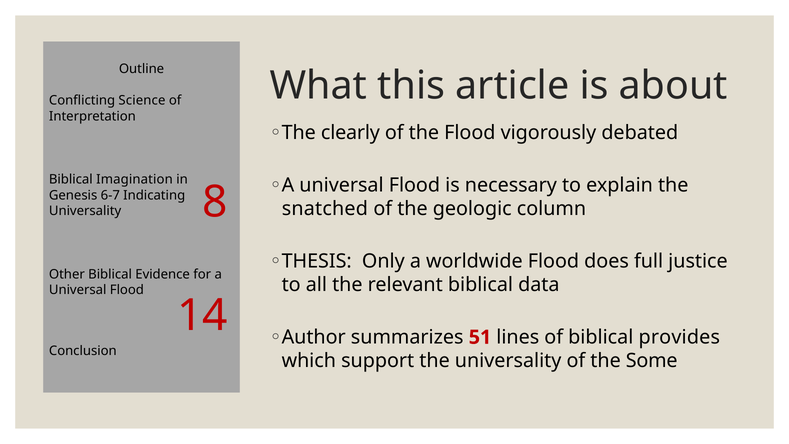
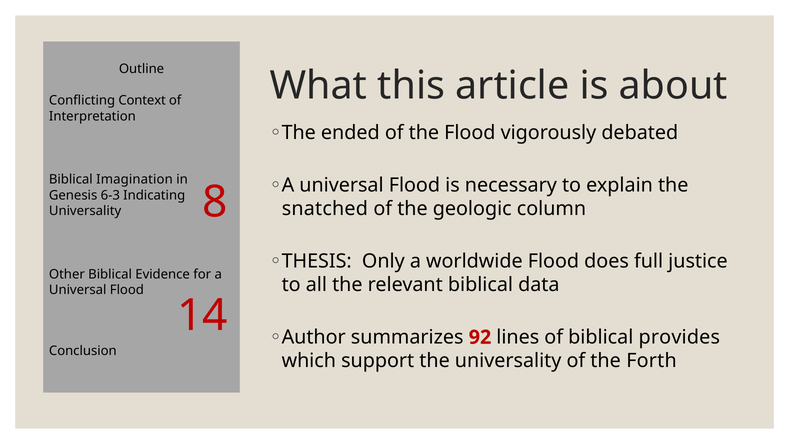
Science: Science -> Context (142, 101)
clearly: clearly -> ended (350, 133)
6-7: 6-7 -> 6-3 (110, 195)
51: 51 -> 92 (480, 337)
Some: Some -> Forth (651, 361)
